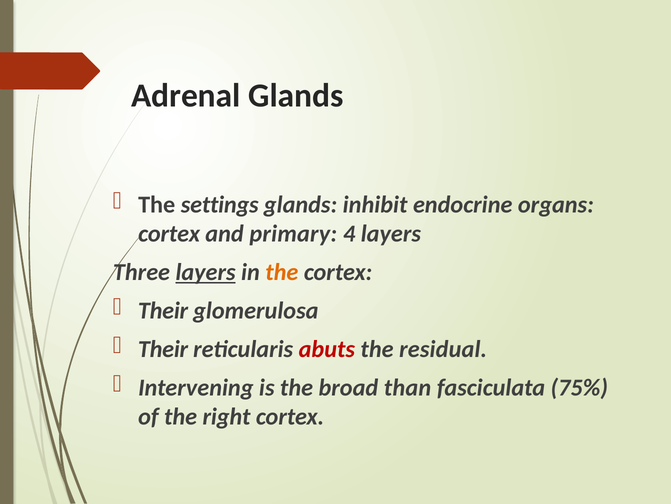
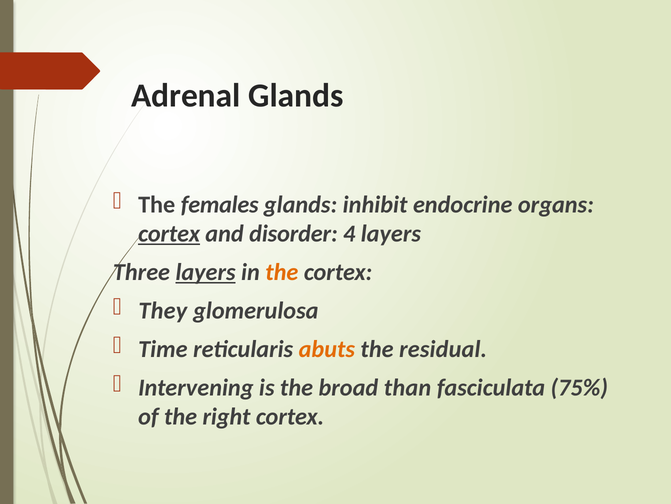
settings: settings -> females (220, 205)
cortex underline: none -> present (169, 234)
primary: primary -> disorder (293, 234)
Their: Their -> They (163, 310)
Their: Their -> Time (163, 349)
abuts colour: red -> orange (327, 349)
